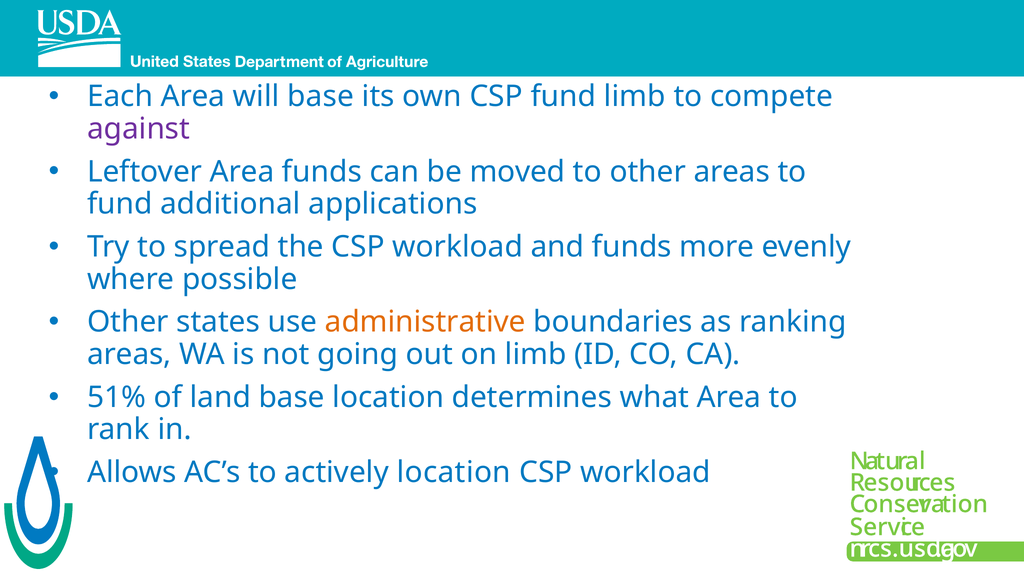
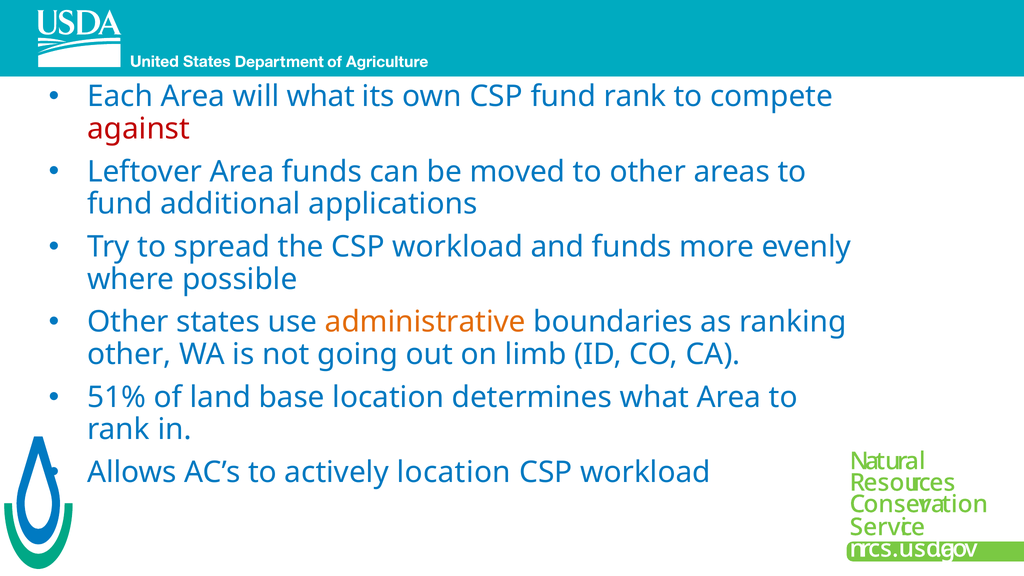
will base: base -> what (321, 97)
fund limb: limb -> rank (635, 97)
against colour: purple -> red (139, 129)
areas: areas -> other (129, 354)
